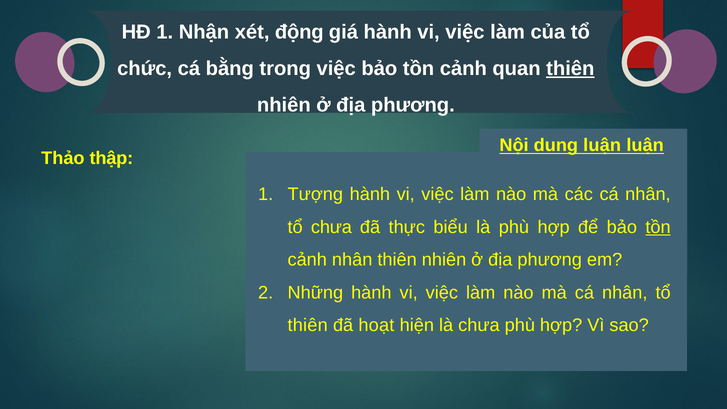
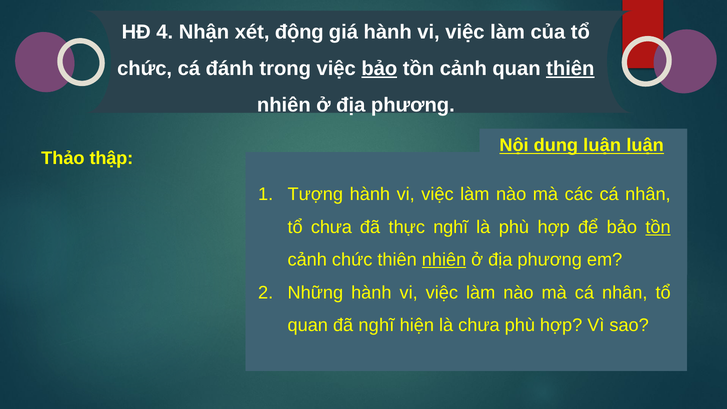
HĐ 1: 1 -> 4 (165, 32)
bằng: bằng -> đánh (230, 69)
bảo underline: none -> present (379, 69)
thực biểu: biểu -> nghĩ (451, 227)
cảnh nhân: nhân -> chức (352, 260)
nhiên underline: none -> present (444, 260)
thiên: thiên -> quan (308, 325)
đã hoạt: hoạt -> nghĩ (376, 325)
